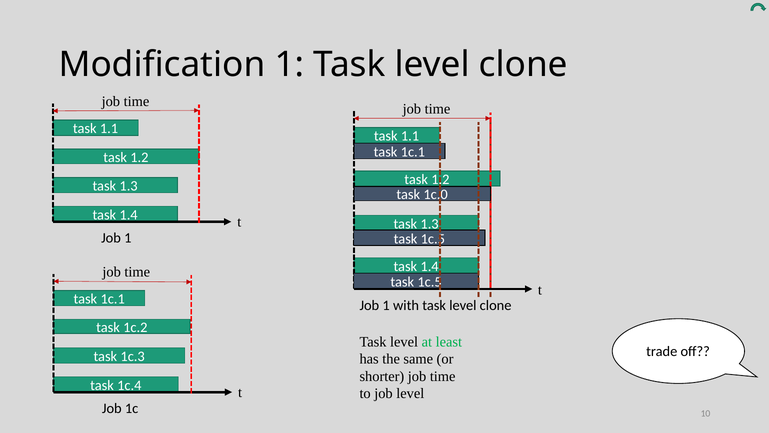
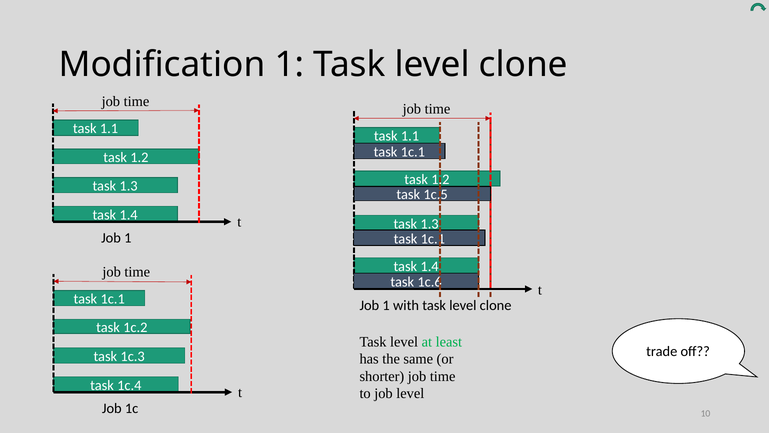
1c.0: 1c.0 -> 1c.5 (436, 194)
1c.5: 1c.5 -> 1c.1 (433, 239)
1c.5: 1c.5 -> 1c.6 (430, 282)
